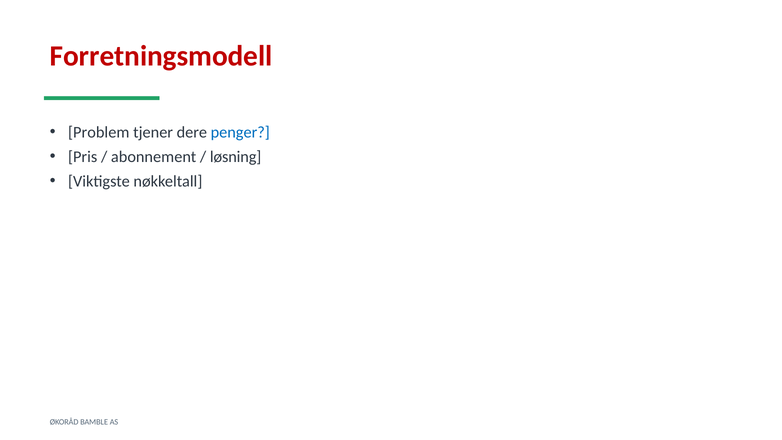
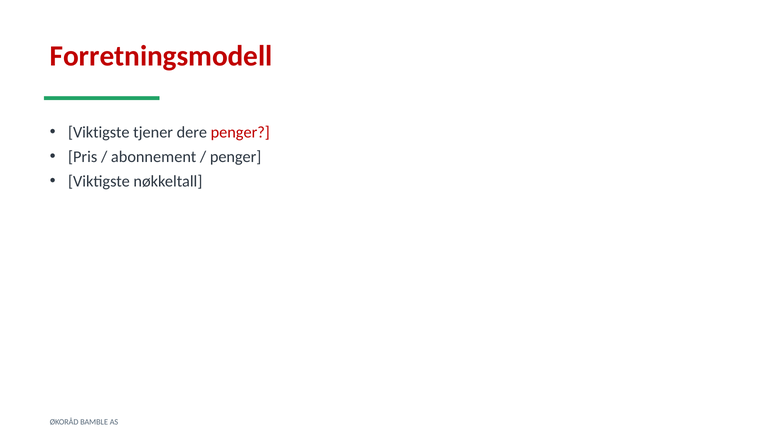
Problem: Problem -> Viktigste (99, 132)
penger colour: blue -> red (240, 132)
løsning: løsning -> penger (236, 157)
